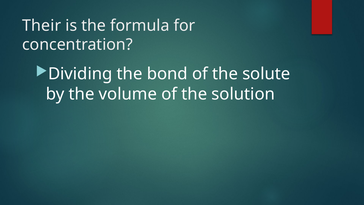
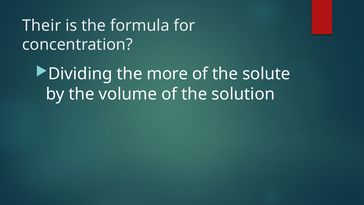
bond: bond -> more (167, 74)
